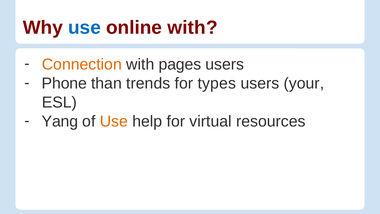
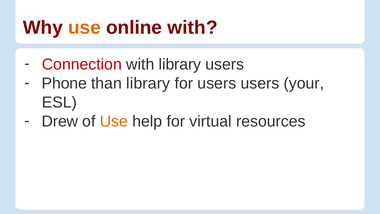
use colour: blue -> orange (84, 28)
Connection colour: orange -> red (82, 64)
with pages: pages -> library (180, 64)
than trends: trends -> library (148, 83)
for types: types -> users (217, 83)
Yang: Yang -> Drew (60, 121)
